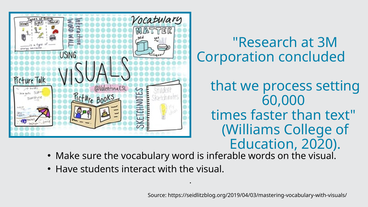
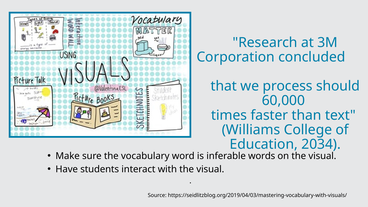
setting: setting -> should (338, 86)
2020: 2020 -> 2034 (321, 144)
